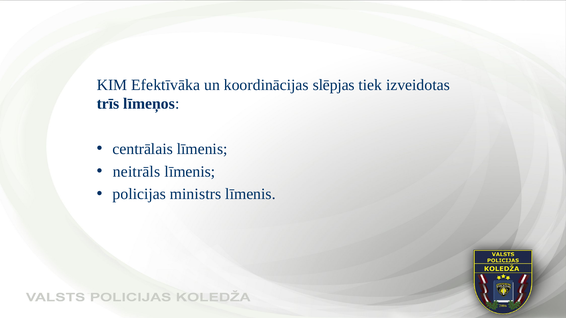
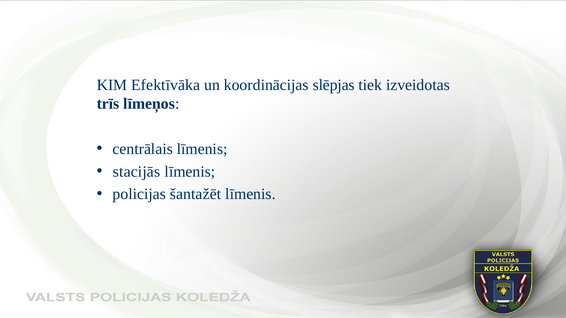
neitrāls: neitrāls -> stacijās (137, 172)
ministrs: ministrs -> šantažēt (196, 194)
